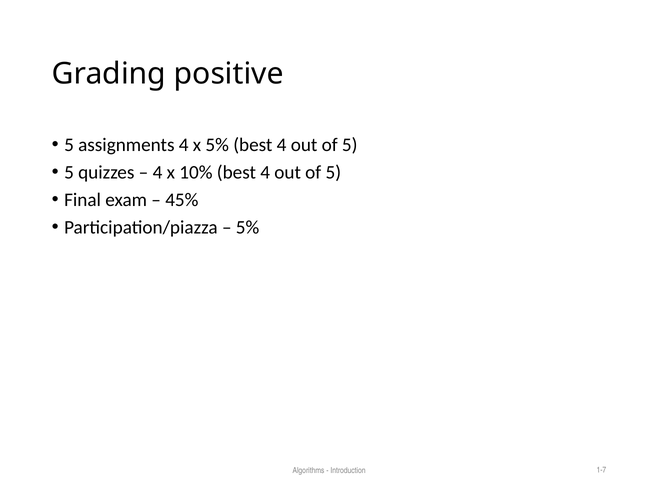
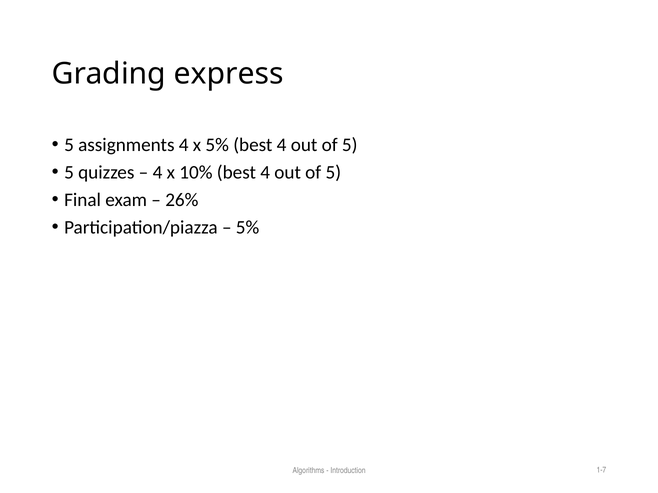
positive: positive -> express (229, 74)
45%: 45% -> 26% (182, 200)
